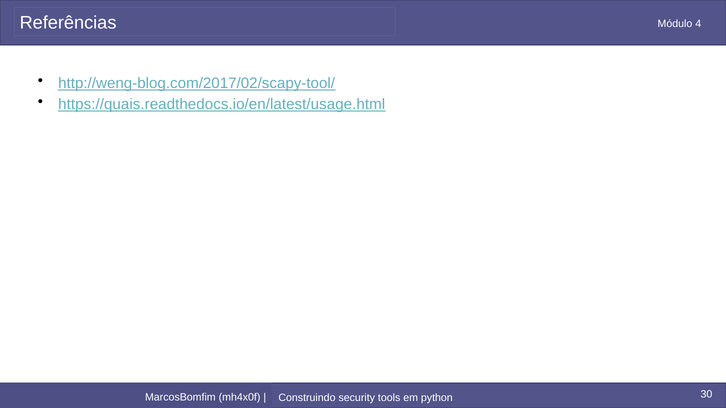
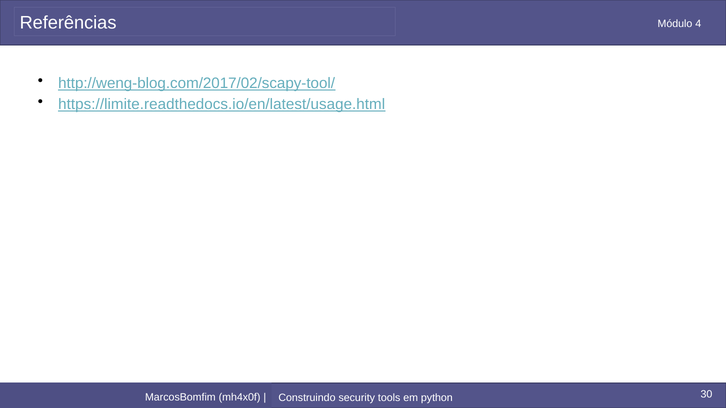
https://quais.readthedocs.io/en/latest/usage.html: https://quais.readthedocs.io/en/latest/usage.html -> https://limite.readthedocs.io/en/latest/usage.html (222, 105)
